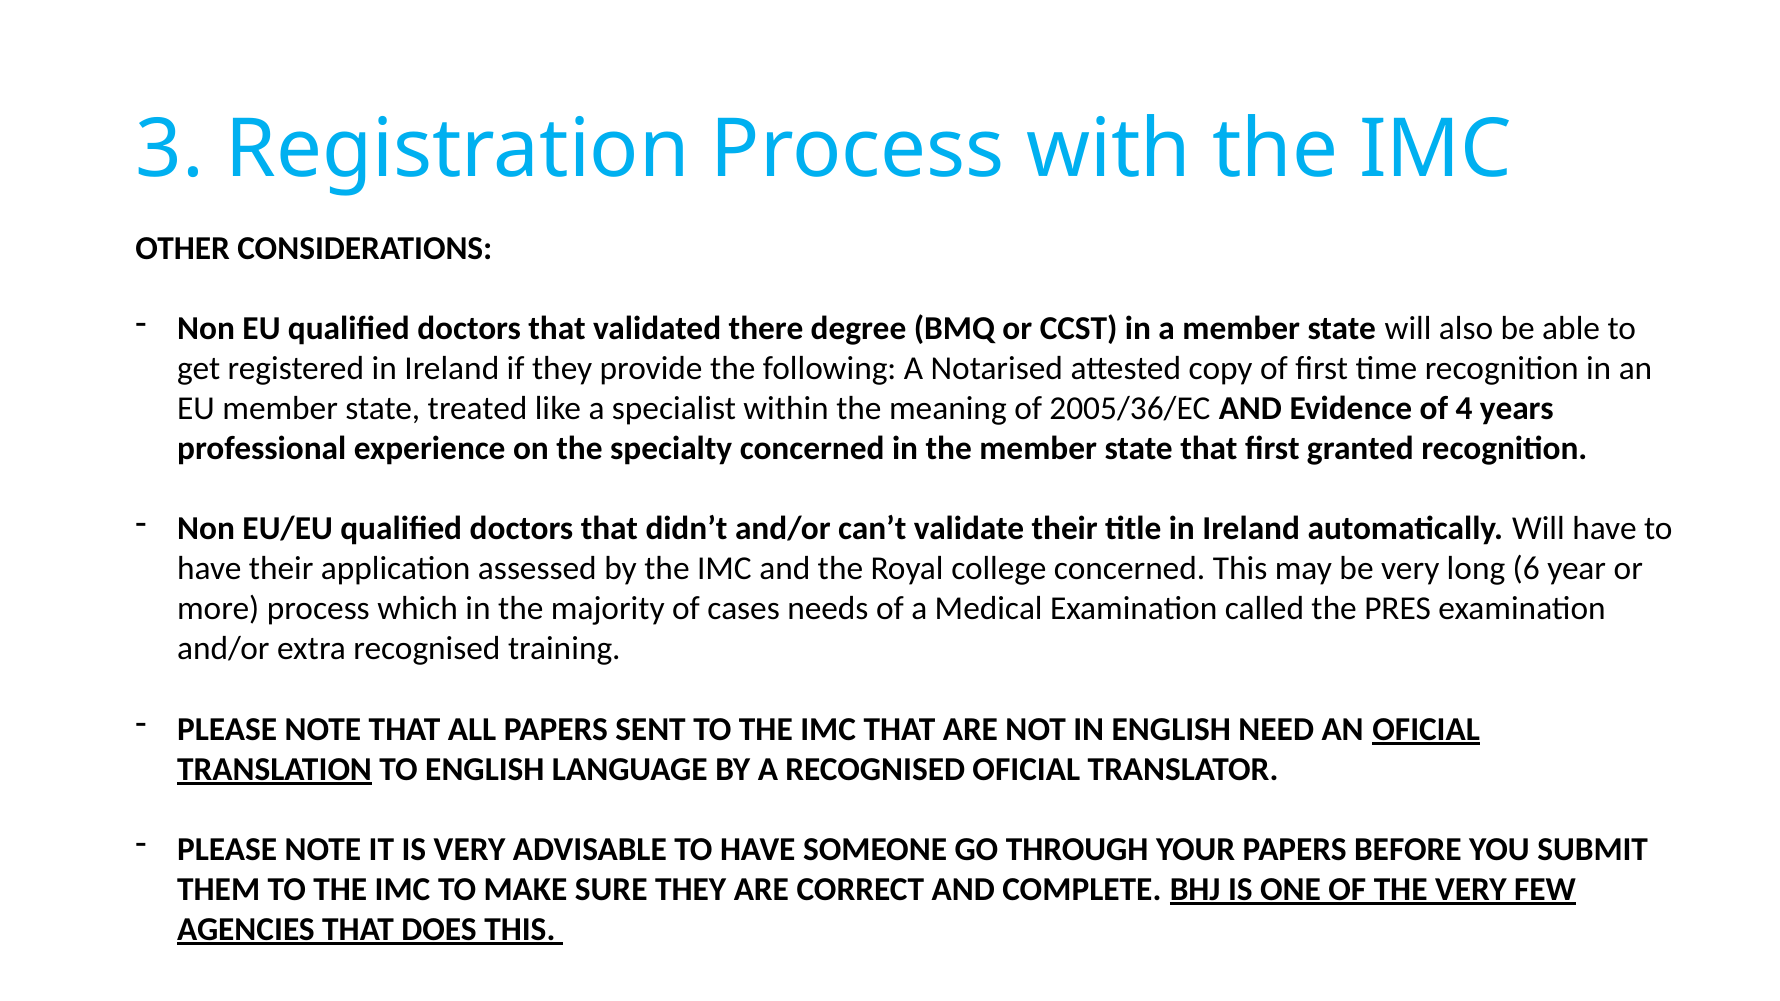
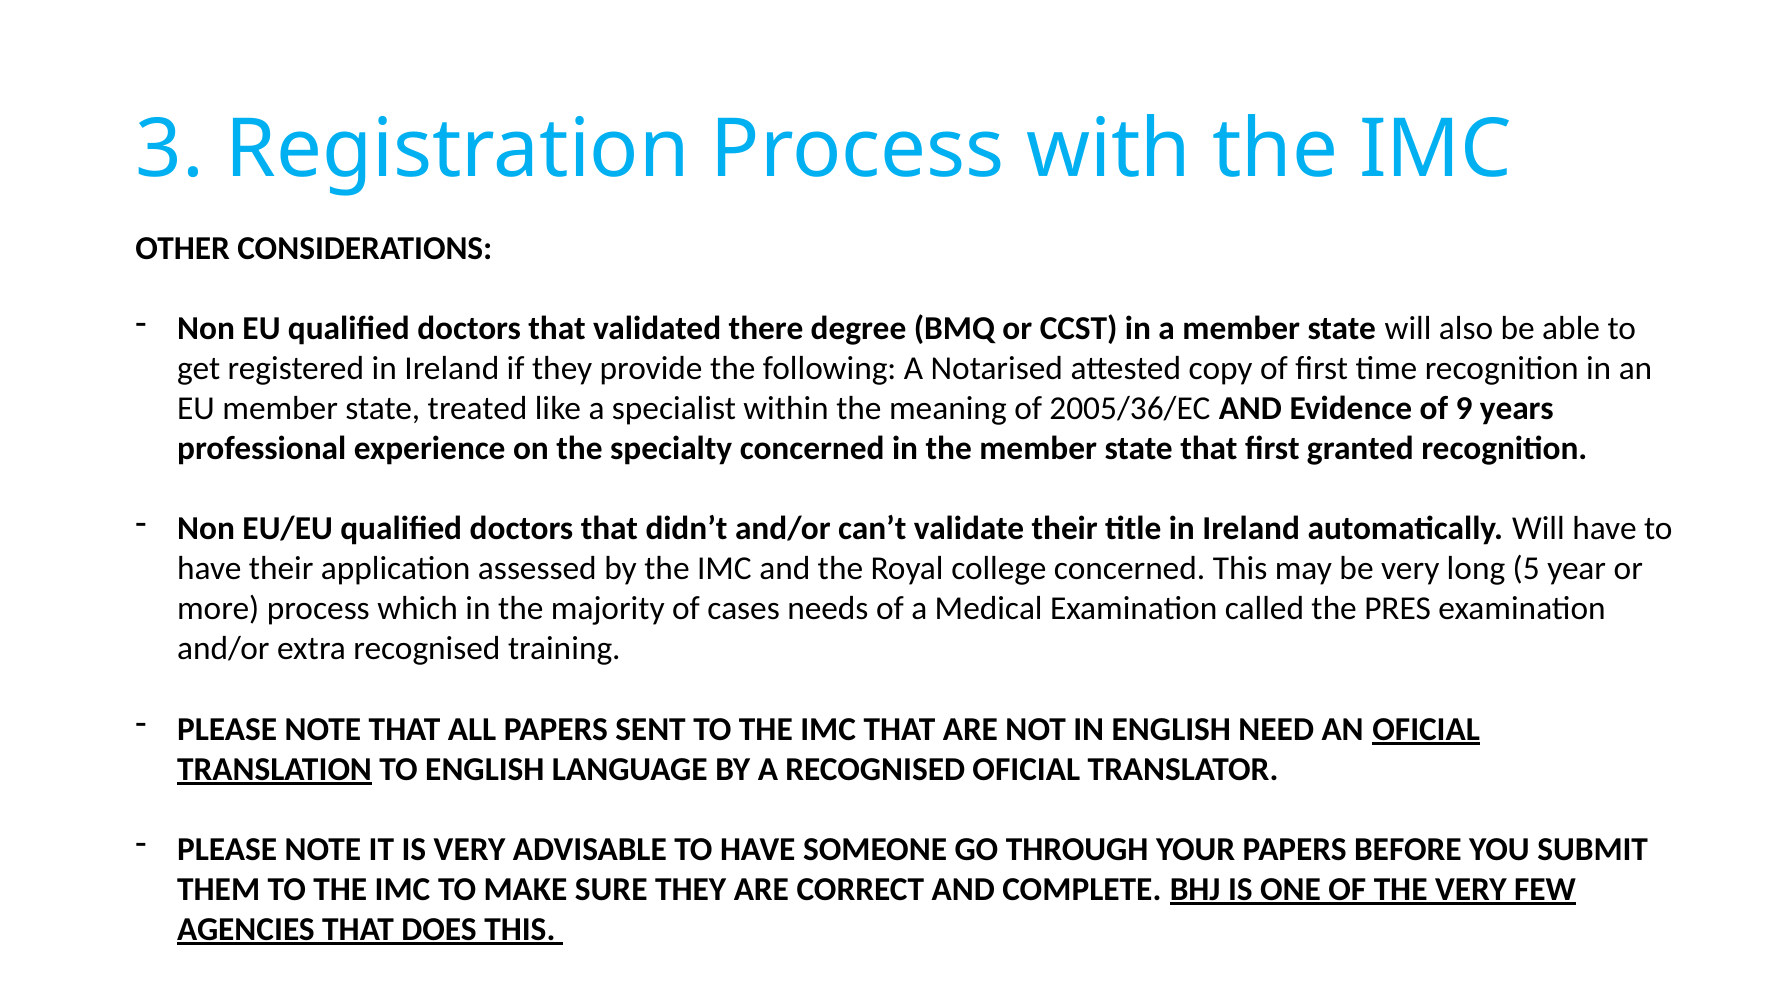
4: 4 -> 9 (1464, 409)
6: 6 -> 5 (1526, 569)
